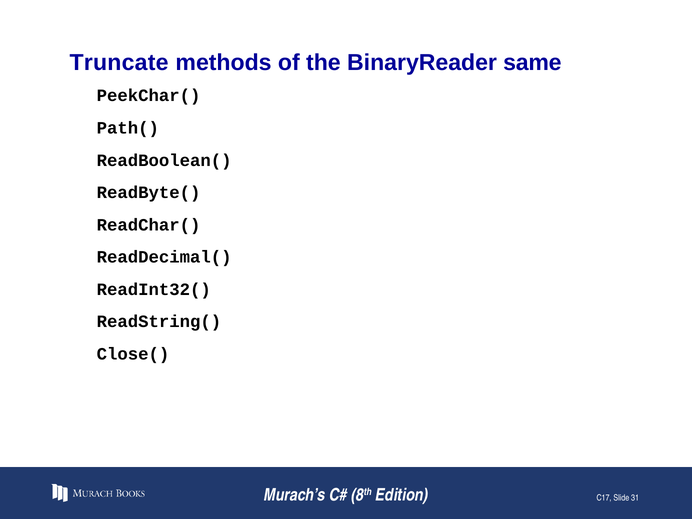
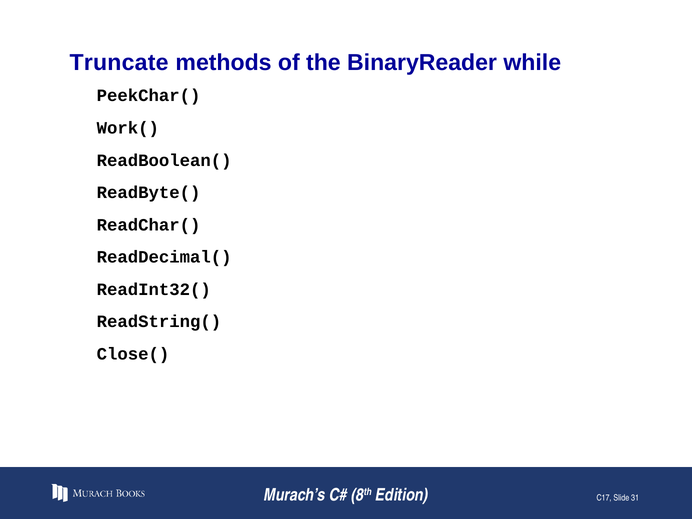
same: same -> while (532, 63)
Path(: Path( -> Work( (128, 128)
